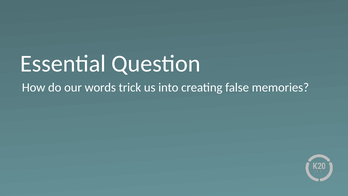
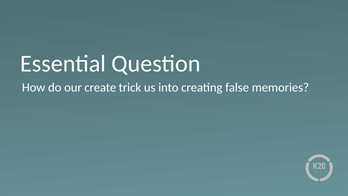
words: words -> create (100, 87)
